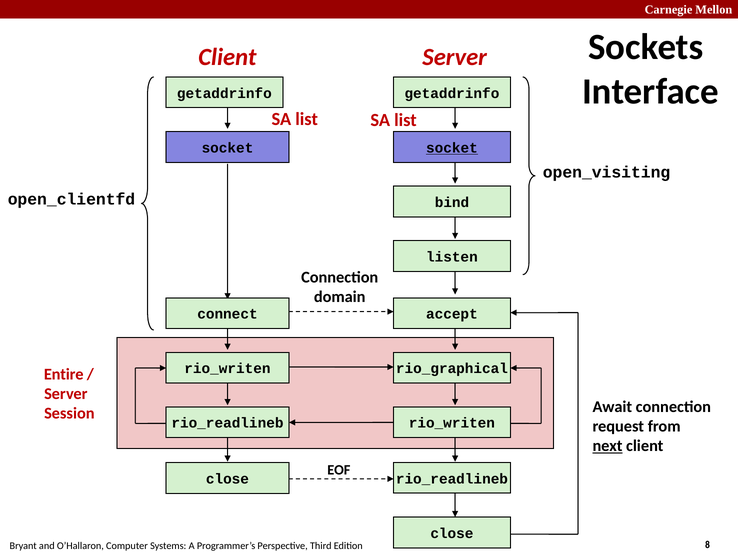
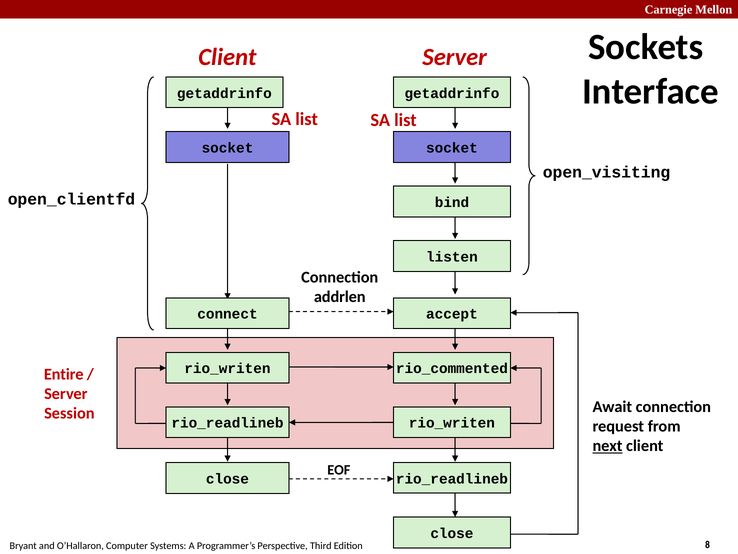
socket underline: present -> none (452, 148)
domain: domain -> addrlen (340, 297)
rio_graphical: rio_graphical -> rio_commented (452, 368)
